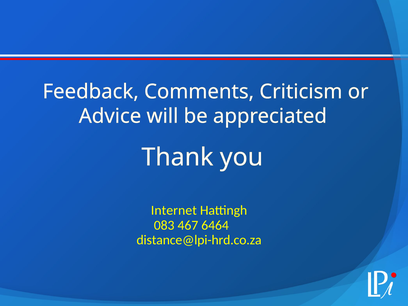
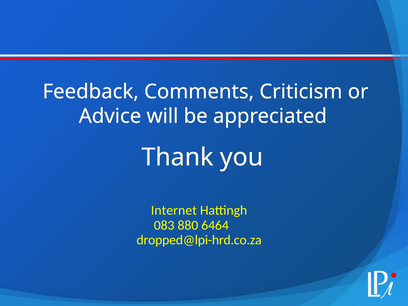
467: 467 -> 880 (188, 225)
distance@lpi-hrd.co.za: distance@lpi-hrd.co.za -> dropped@lpi-hrd.co.za (199, 240)
